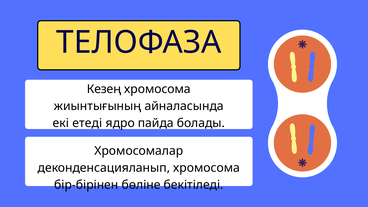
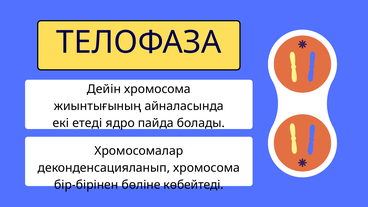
Кезең: Кезең -> Дейін (104, 89)
бекітіледі: бекітіледі -> көбейтеді (194, 185)
